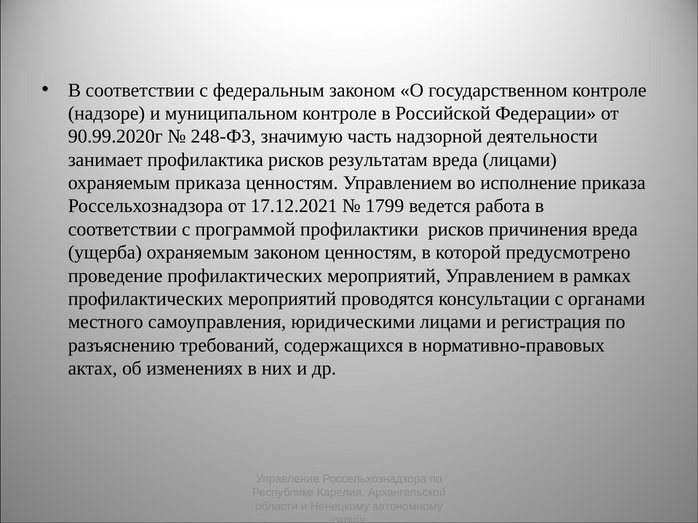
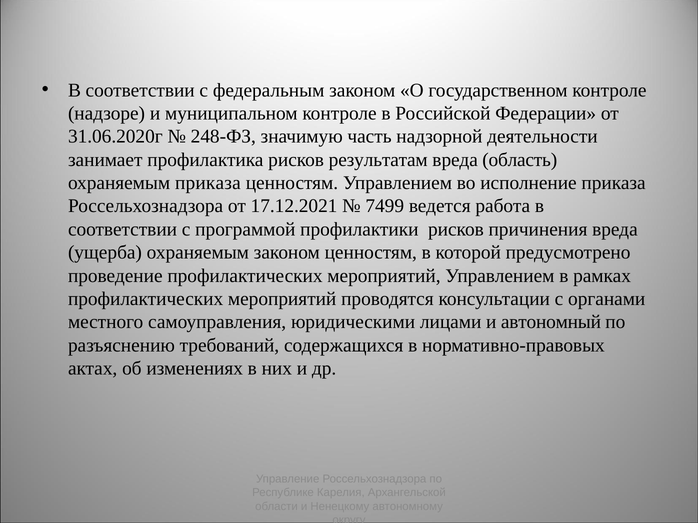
90.99.2020г: 90.99.2020г -> 31.06.2020г (115, 137)
вреда лицами: лицами -> область (520, 160)
1799: 1799 -> 7499 (385, 206)
регистрация: регистрация -> автономный (551, 322)
